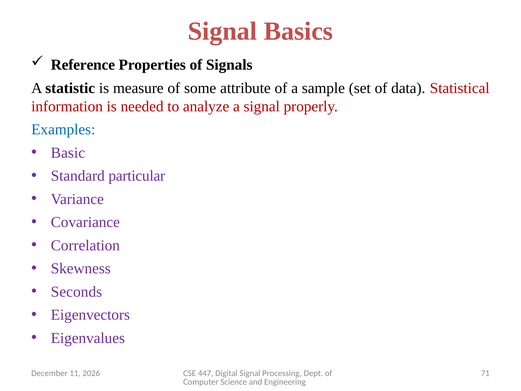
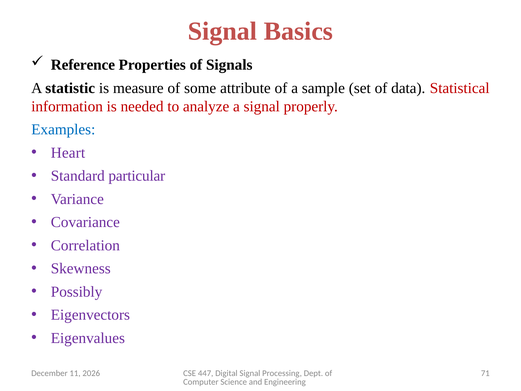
Basic: Basic -> Heart (68, 153)
Seconds: Seconds -> Possibly (77, 292)
